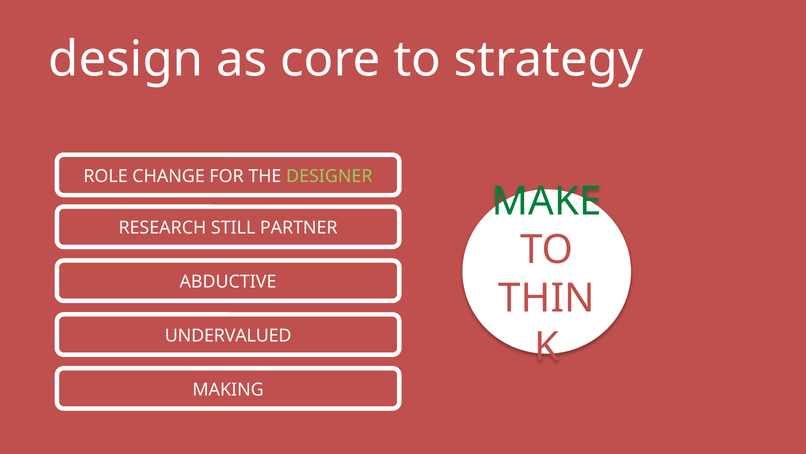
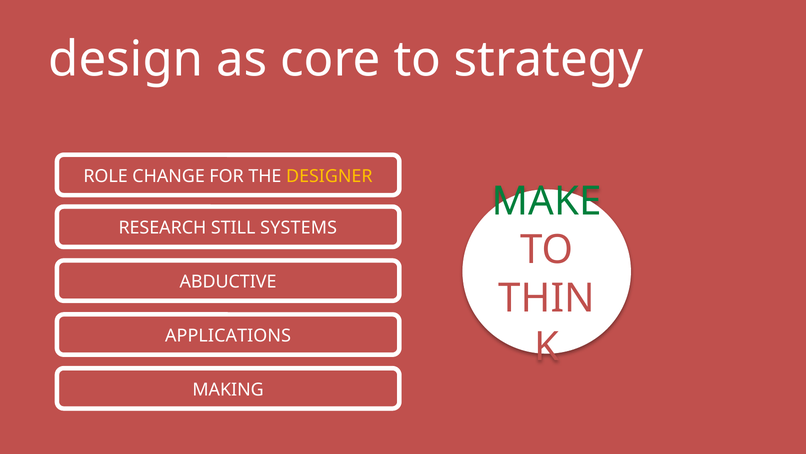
DESIGNER colour: light green -> yellow (329, 176)
PARTNER: PARTNER -> SYSTEMS (299, 228)
UNDERVALUED: UNDERVALUED -> APPLICATIONS (228, 335)
